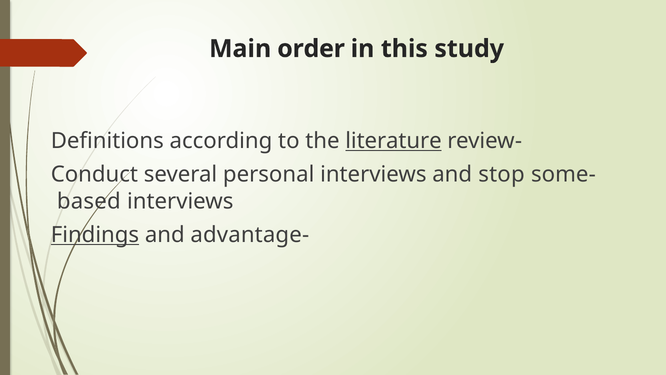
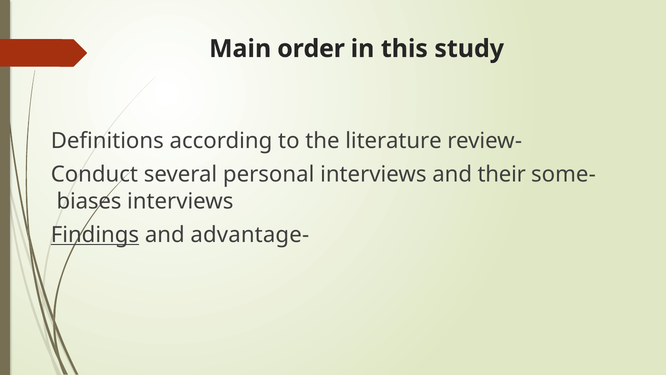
literature underline: present -> none (394, 141)
stop: stop -> their (502, 174)
based: based -> biases (89, 201)
